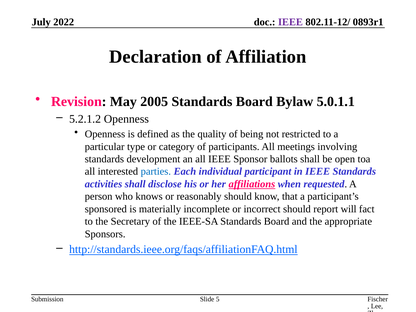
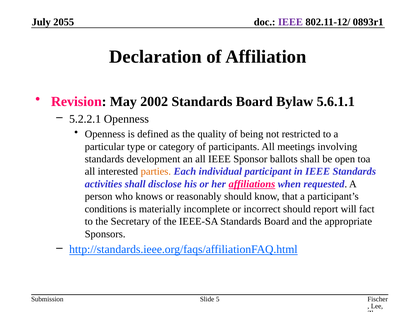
2022: 2022 -> 2055 (64, 22)
2005: 2005 -> 2002 (154, 102)
5.0.1.1: 5.0.1.1 -> 5.6.1.1 (336, 102)
5.2.1.2: 5.2.1.2 -> 5.2.2.1 (85, 119)
parties colour: blue -> orange (156, 172)
sponsored: sponsored -> conditions (106, 209)
